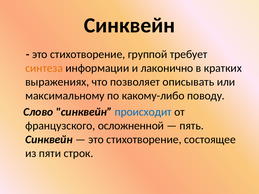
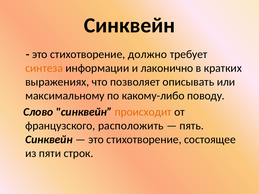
группой: группой -> должно (147, 54)
происходит colour: blue -> orange (143, 112)
осложненной: осложненной -> расположить (131, 126)
